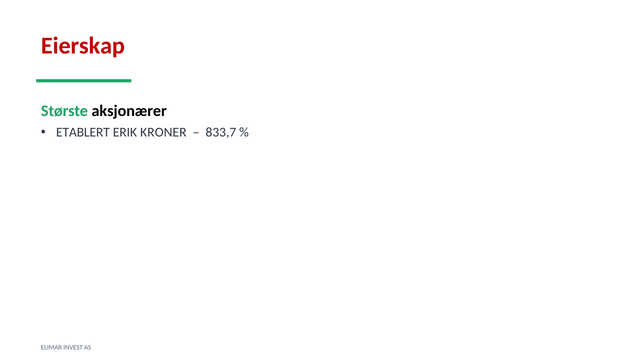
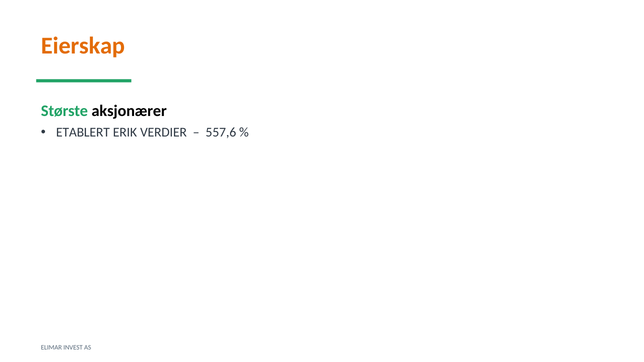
Eierskap colour: red -> orange (83, 46)
KRONER: KRONER -> VERDIER (163, 132)
833,7: 833,7 -> 557,6 (221, 132)
